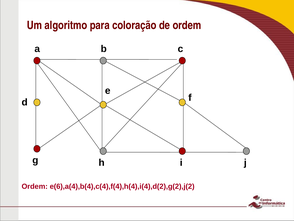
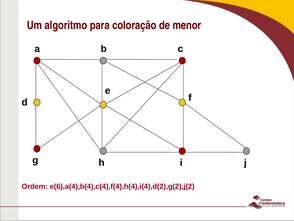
de ordem: ordem -> menor (187, 25)
